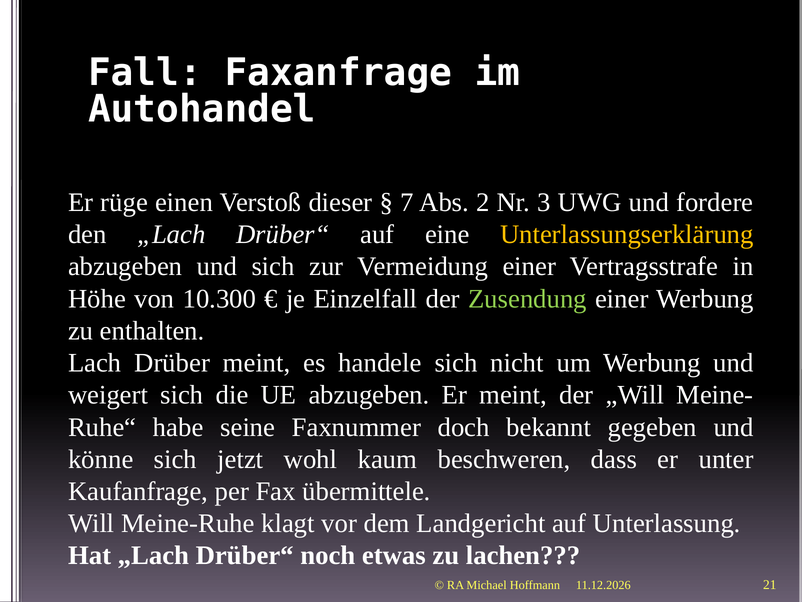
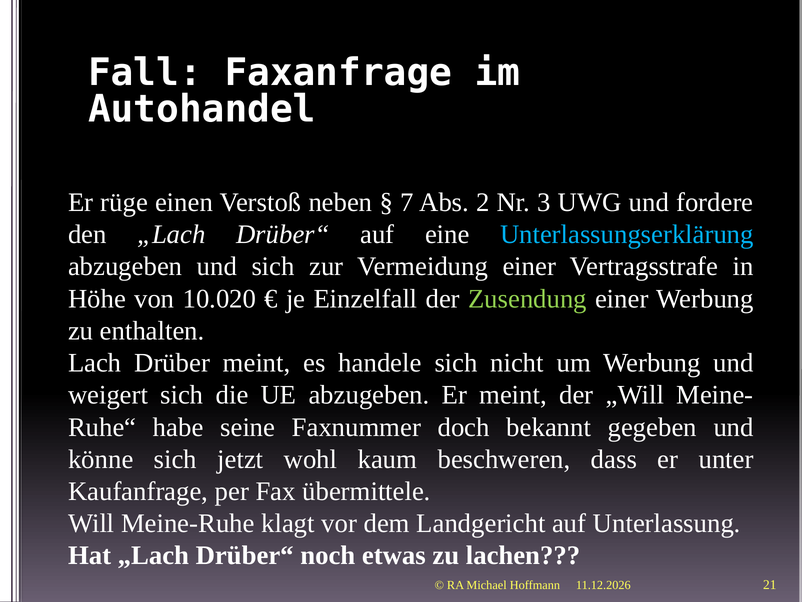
dieser: dieser -> neben (340, 202)
Unterlassungserklärung colour: yellow -> light blue (627, 234)
10.300: 10.300 -> 10.020 (219, 299)
